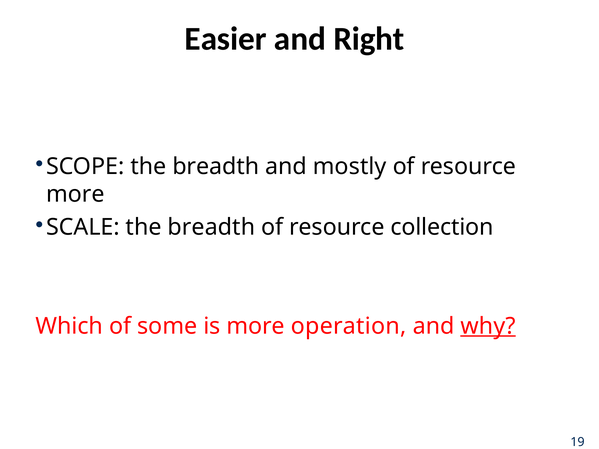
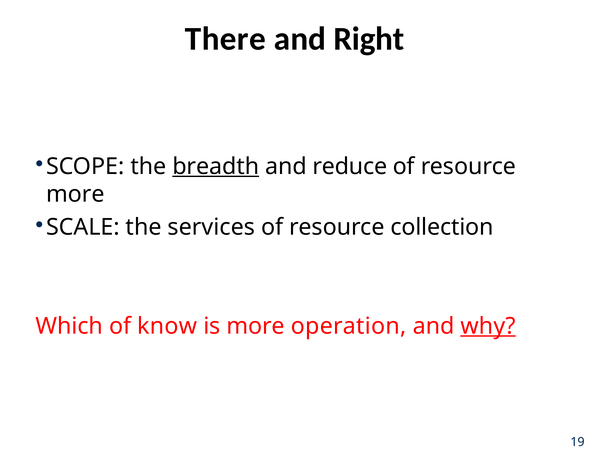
Easier: Easier -> There (225, 39)
breadth underline: none -> present (216, 166)
mostly: mostly -> reduce (350, 166)
breadth: breadth -> services (211, 227)
some: some -> know (167, 326)
